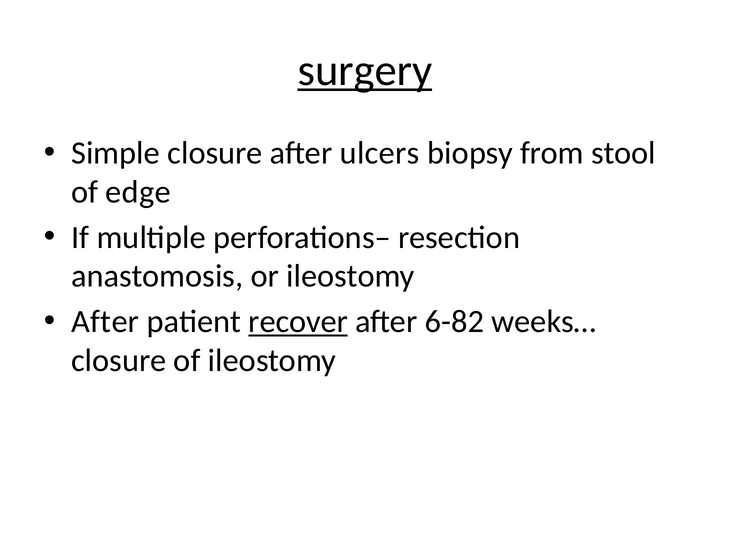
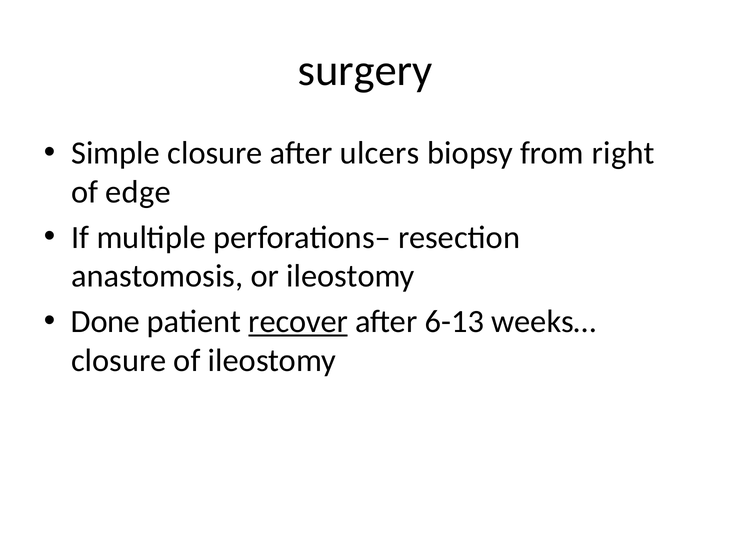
surgery underline: present -> none (365, 71)
stool: stool -> right (623, 153)
After: After -> Done (106, 322)
6-82: 6-82 -> 6-13 (454, 322)
